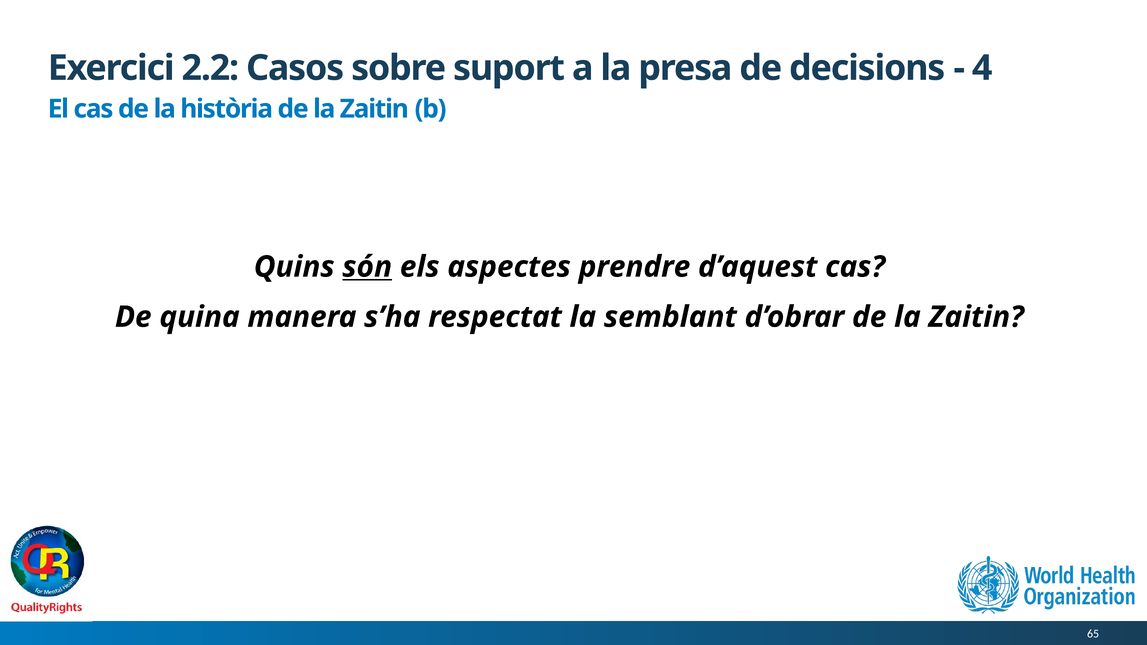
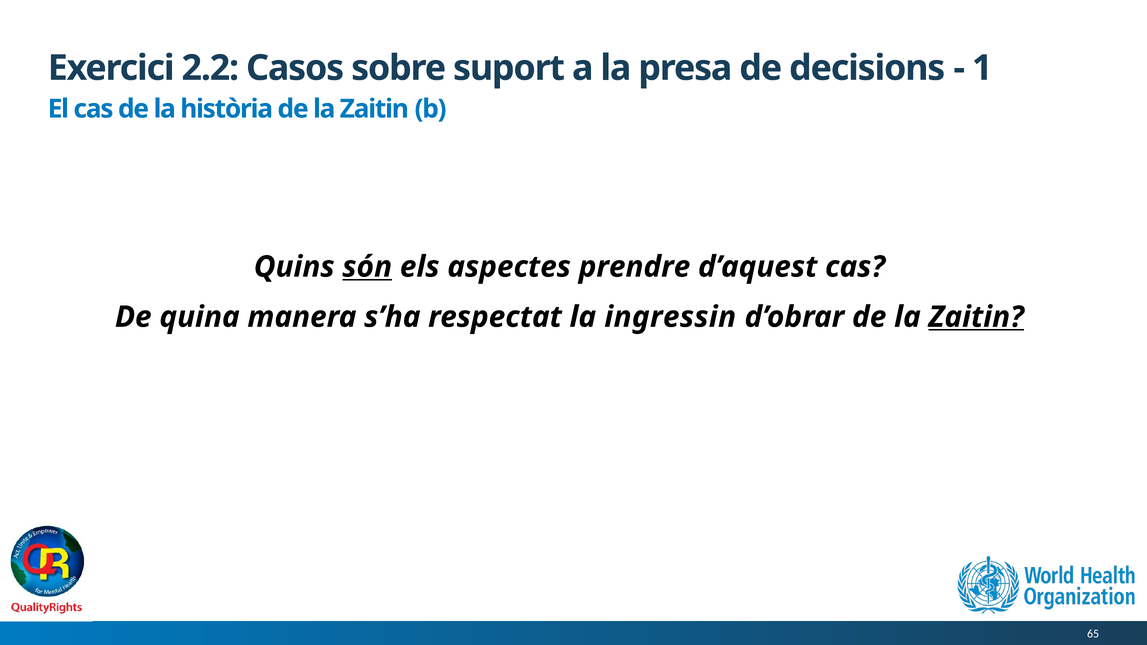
4: 4 -> 1 (982, 68)
semblant: semblant -> ingressin (670, 317)
Zaitin underline: none -> present (976, 317)
